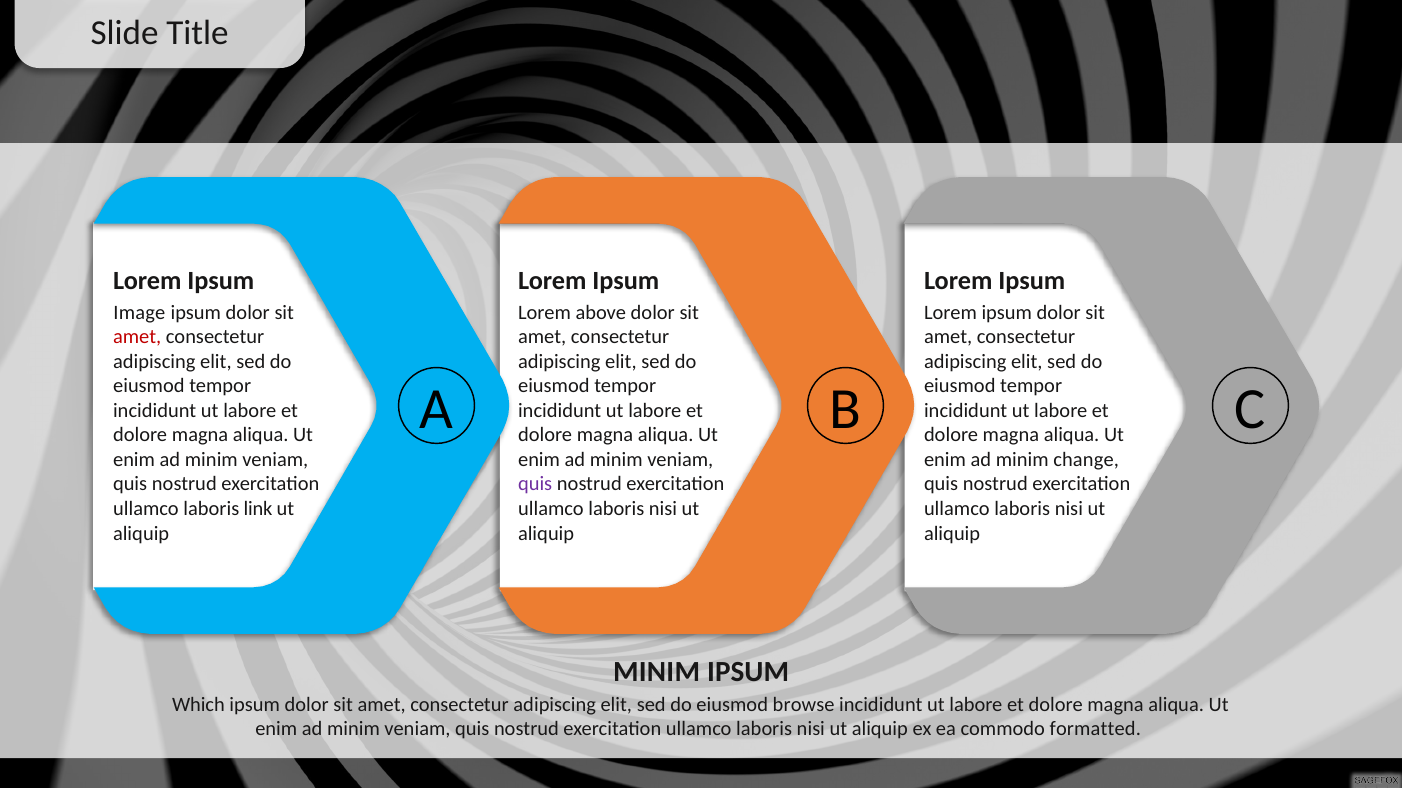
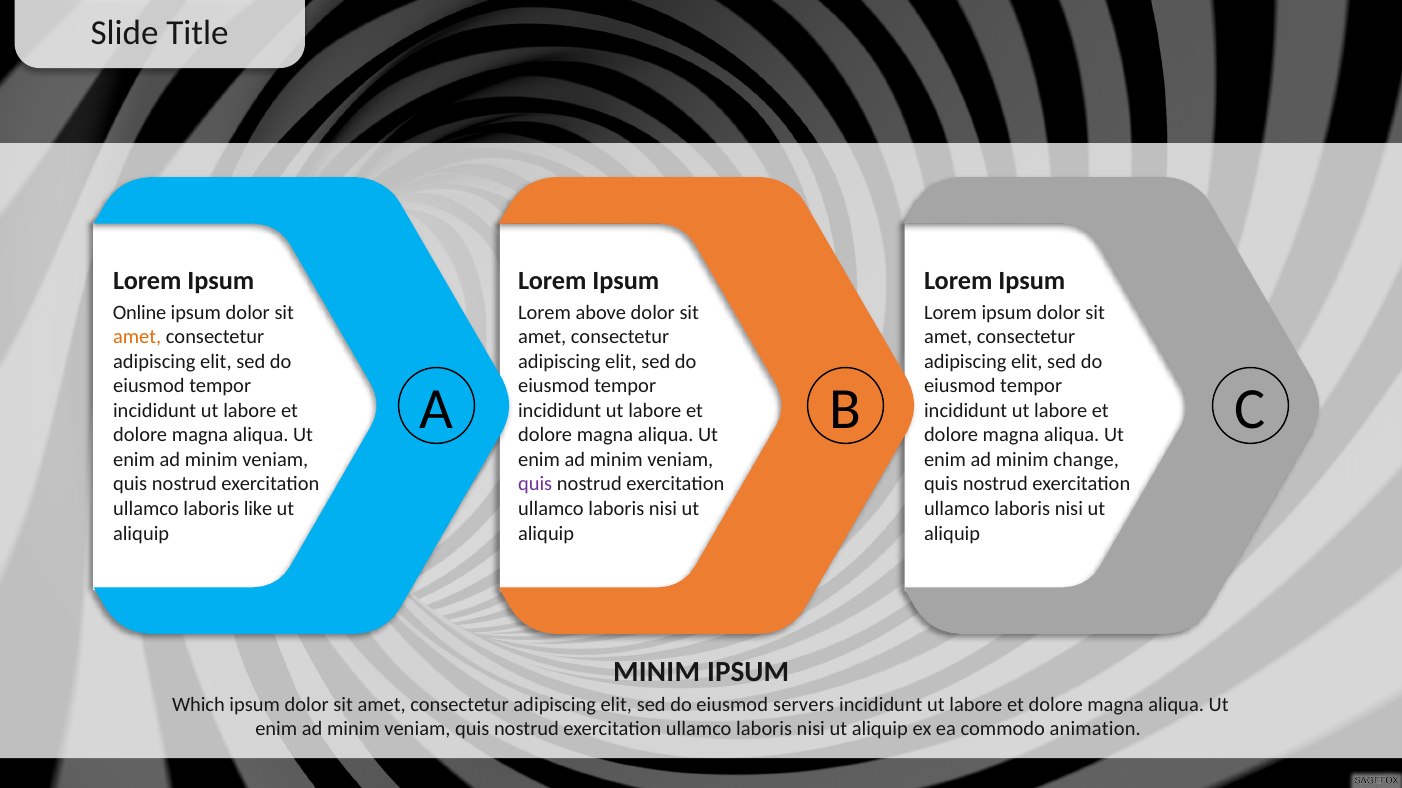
Image: Image -> Online (140, 313)
amet colour: red -> orange (137, 337)
link: link -> like (258, 509)
browse: browse -> servers (804, 705)
formatted: formatted -> animation (1095, 730)
